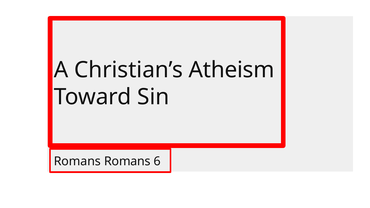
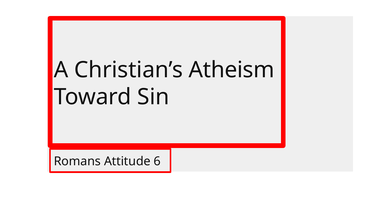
Romans Romans: Romans -> Attitude (127, 161)
